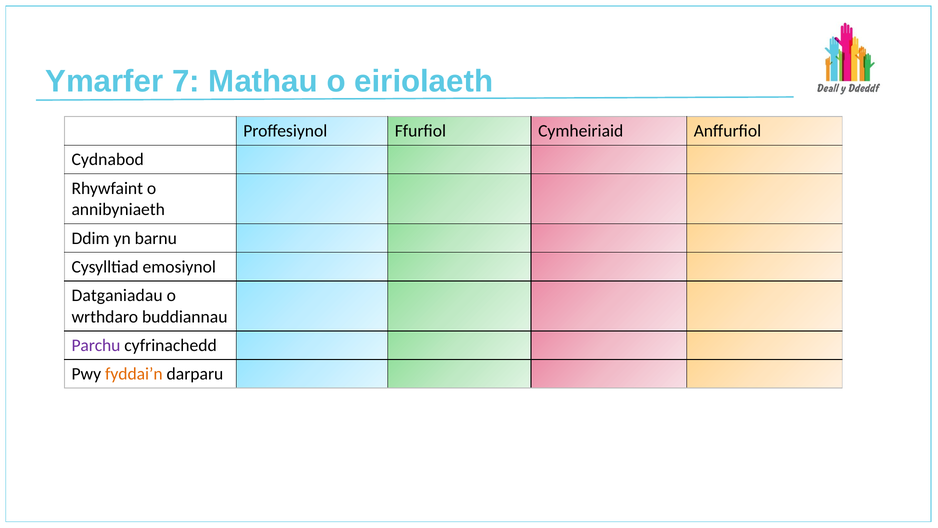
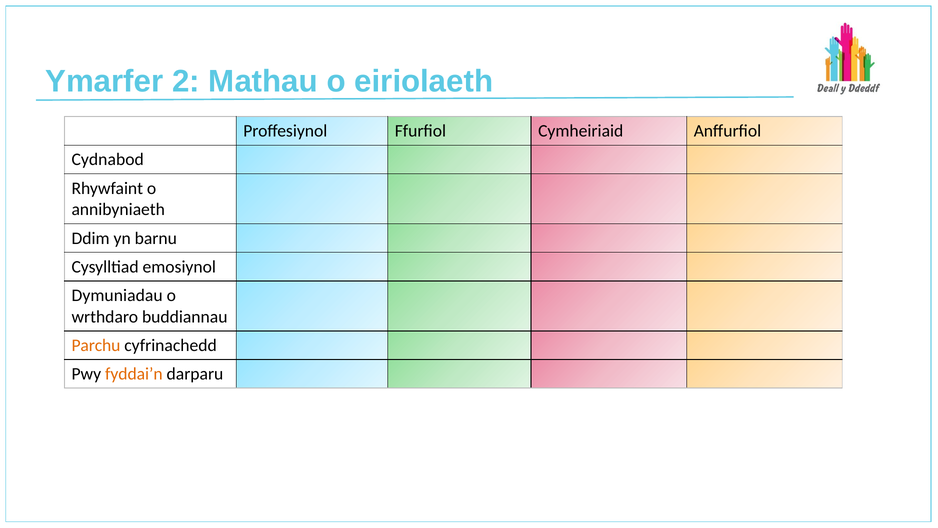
7: 7 -> 2 (186, 81)
Datganiadau: Datganiadau -> Dymuniadau (117, 295)
Parchu colour: purple -> orange (96, 345)
